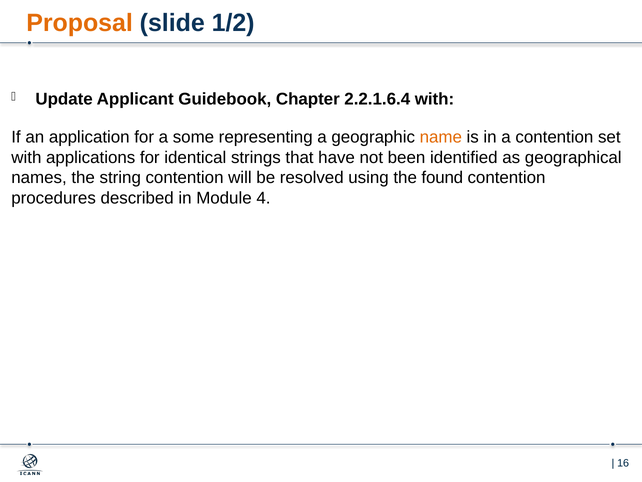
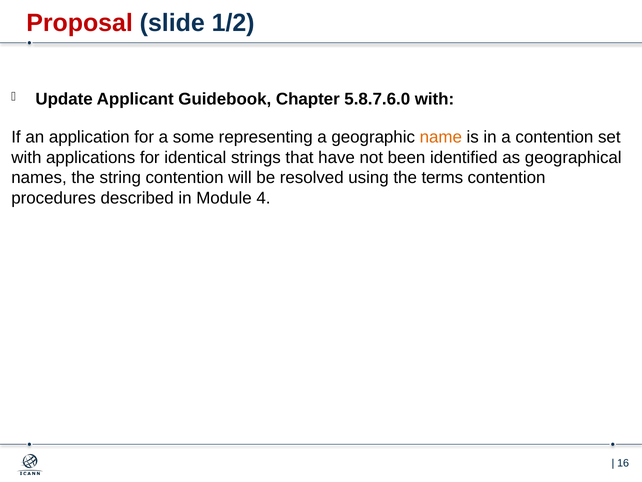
Proposal colour: orange -> red (80, 23)
2.2.1.6.4: 2.2.1.6.4 -> 5.8.7.6.0 (377, 99)
found: found -> terms (442, 178)
